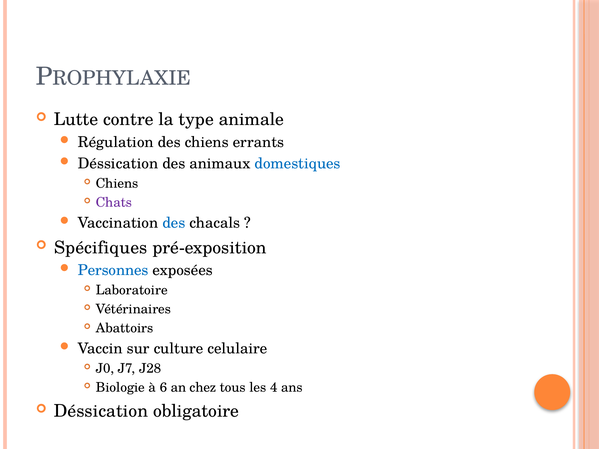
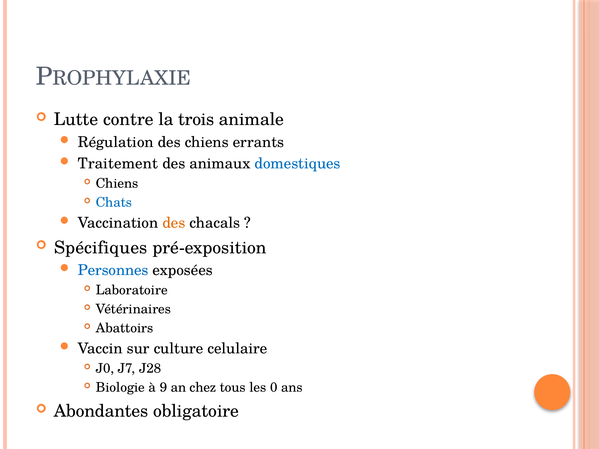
type: type -> trois (196, 119)
Déssication: Déssication -> Traitement (118, 164)
Chats colour: purple -> blue (114, 203)
des colour: blue -> orange (174, 223)
6: 6 -> 9 (163, 388)
4: 4 -> 0 (274, 388)
Déssication: Déssication -> Abondantes (101, 411)
